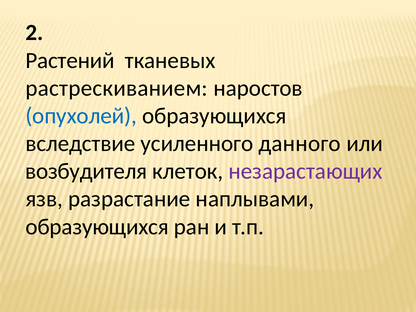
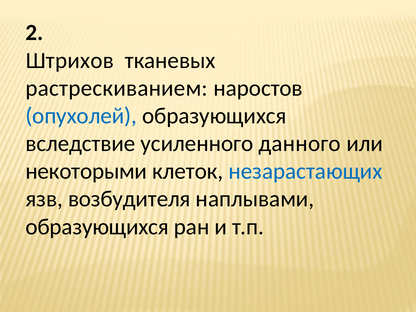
Растений: Растений -> Штрихов (70, 60)
возбудителя: возбудителя -> некоторыми (86, 171)
незарастающих colour: purple -> blue (305, 171)
разрастание: разрастание -> возбудителя (129, 199)
